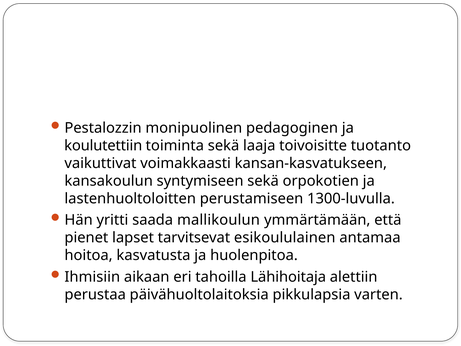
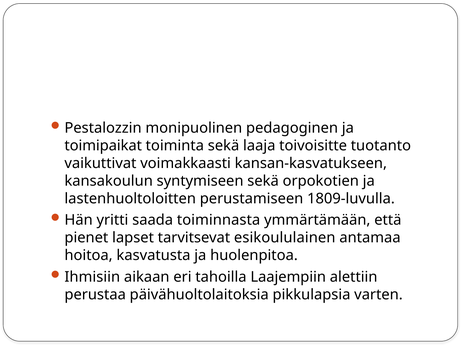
koulutettiin: koulutettiin -> toimipaikat (103, 146)
1300-luvulla: 1300-luvulla -> 1809-luvulla (351, 199)
mallikoulun: mallikoulun -> toiminnasta (219, 220)
Lähihoitaja: Lähihoitaja -> Laajempiin (288, 277)
